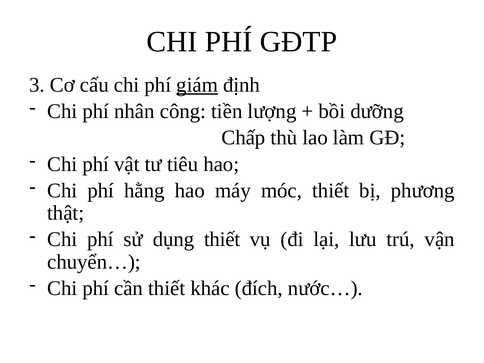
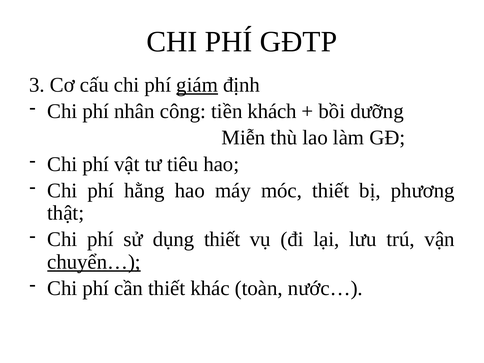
lượng: lượng -> khách (272, 111)
Chấp: Chấp -> Miễn (243, 138)
chuyển… underline: none -> present (94, 262)
đích: đích -> toàn (259, 288)
